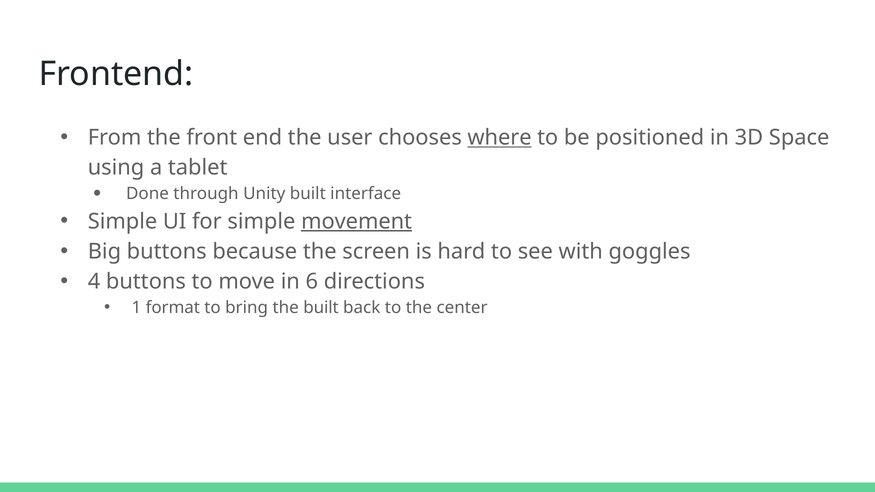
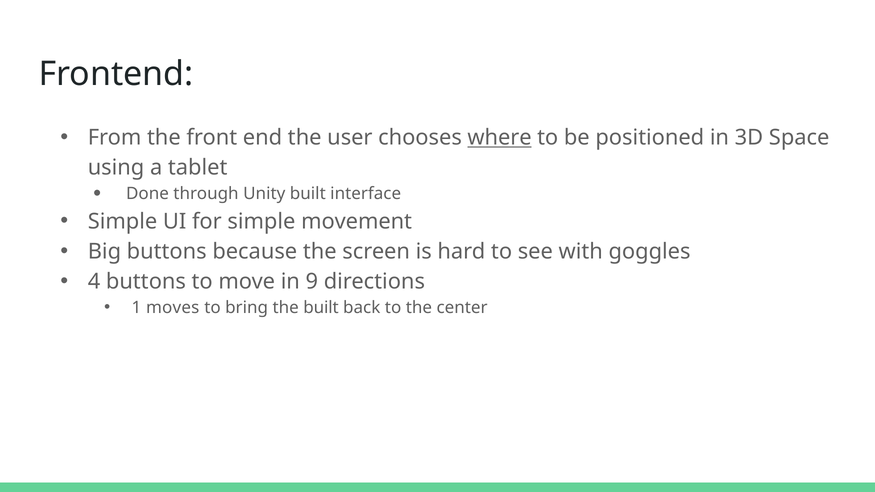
movement underline: present -> none (357, 221)
6: 6 -> 9 (312, 282)
format: format -> moves (173, 308)
